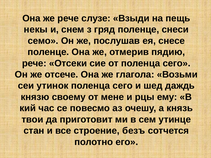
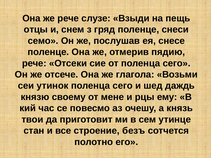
некы: некы -> отцы (36, 30)
